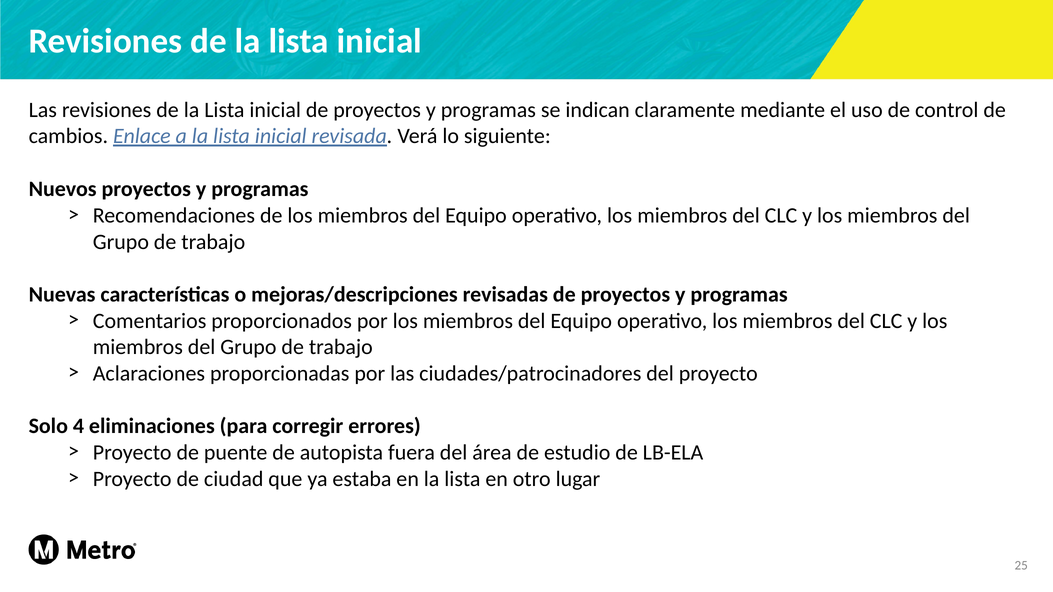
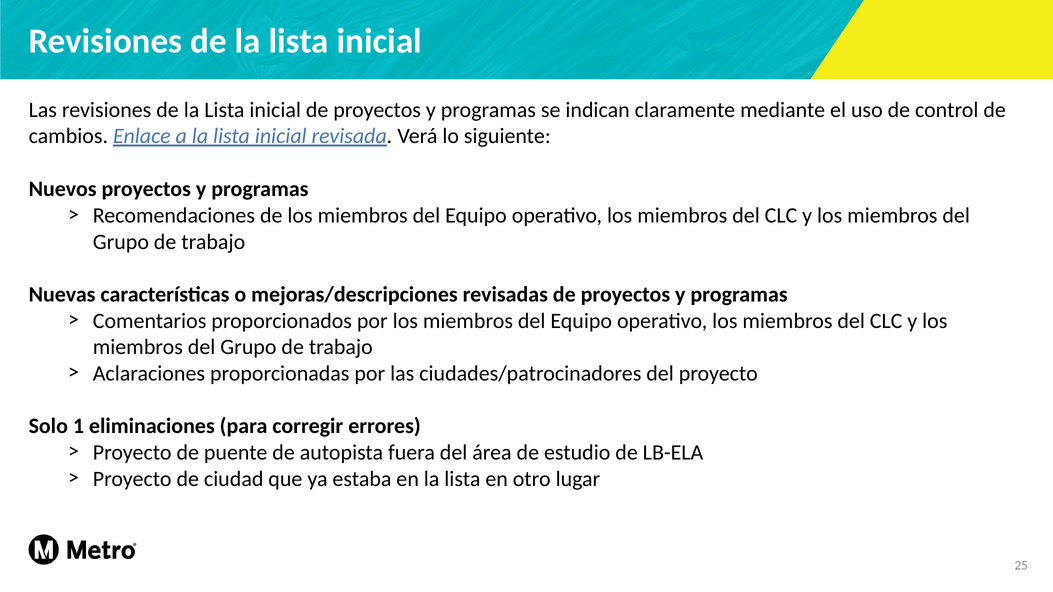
4: 4 -> 1 (79, 426)
